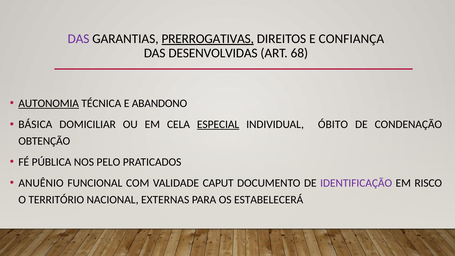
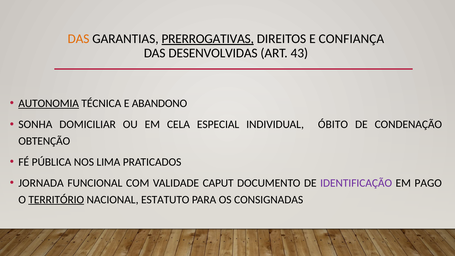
DAS colour: purple -> orange (78, 39)
68: 68 -> 43 (299, 53)
BÁSICA: BÁSICA -> SONHA (35, 125)
ESPECIAL underline: present -> none (218, 125)
PELO: PELO -> LIMA (108, 162)
ANUÊNIO: ANUÊNIO -> JORNADA (41, 183)
RISCO: RISCO -> PAGO (428, 183)
TERRITÓRIO underline: none -> present (56, 200)
EXTERNAS: EXTERNAS -> ESTATUTO (165, 200)
ESTABELECERÁ: ESTABELECERÁ -> CONSIGNADAS (269, 200)
